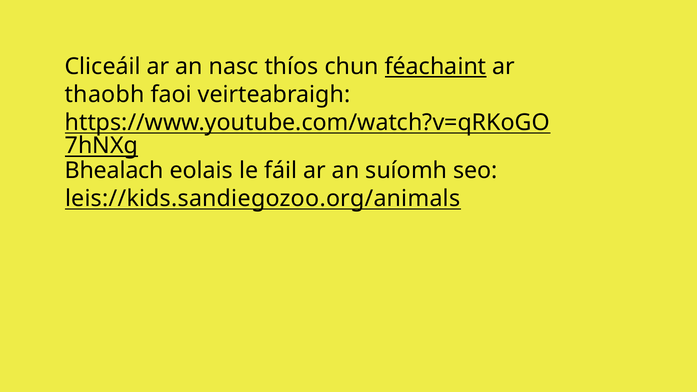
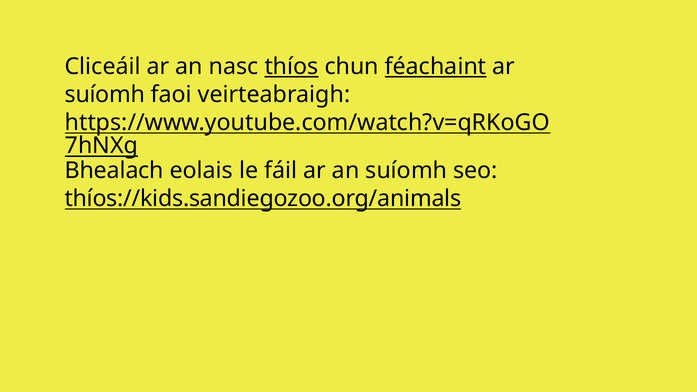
thíos underline: none -> present (292, 67)
thaobh: thaobh -> suíomh (105, 95)
leis://kids.sandiegozoo.org/animals: leis://kids.sandiegozoo.org/animals -> thíos://kids.sandiegozoo.org/animals (263, 198)
